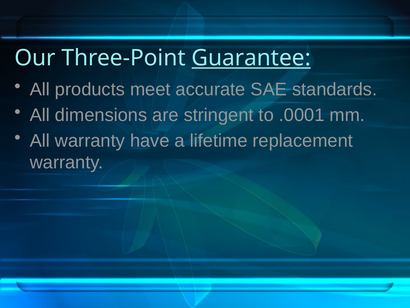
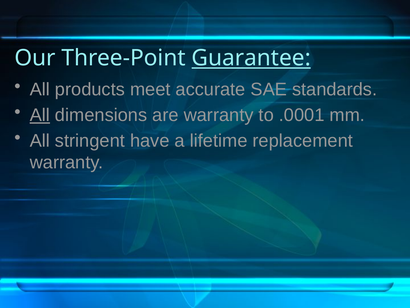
All underline: none -> present (40, 115)
are stringent: stringent -> warranty (219, 115)
All warranty: warranty -> stringent (90, 140)
